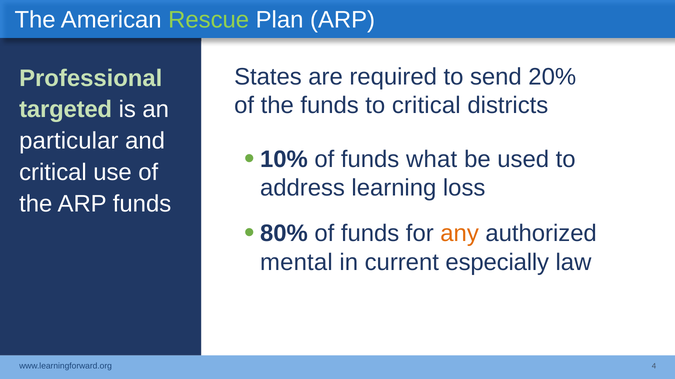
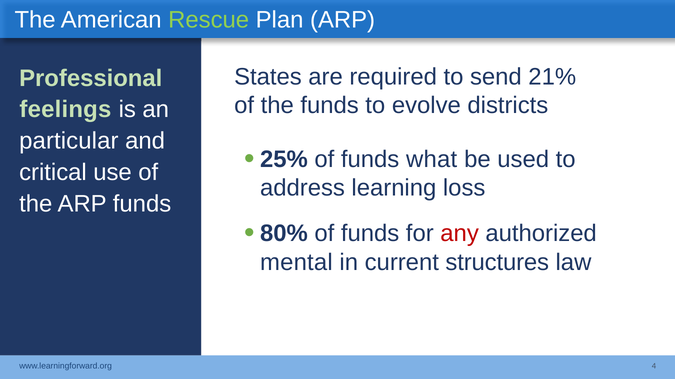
20%: 20% -> 21% (552, 77)
to critical: critical -> evolve (426, 106)
targeted: targeted -> feelings (65, 110)
10%: 10% -> 25% (284, 160)
any colour: orange -> red (460, 234)
especially: especially -> structures (497, 263)
